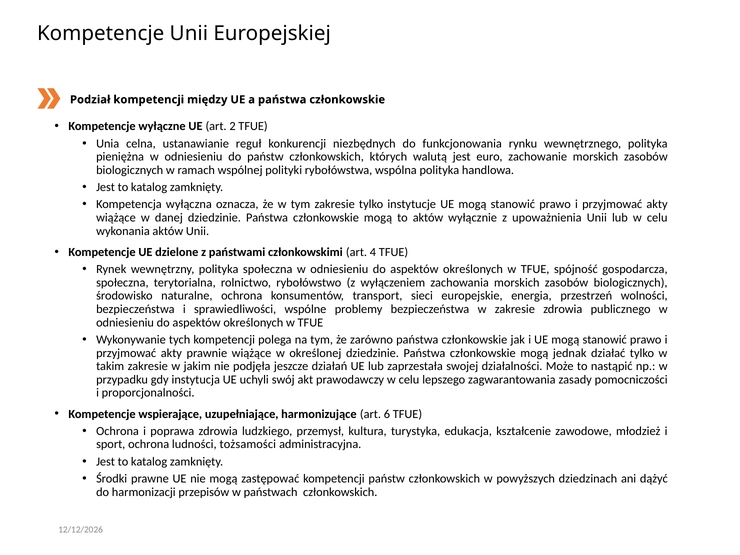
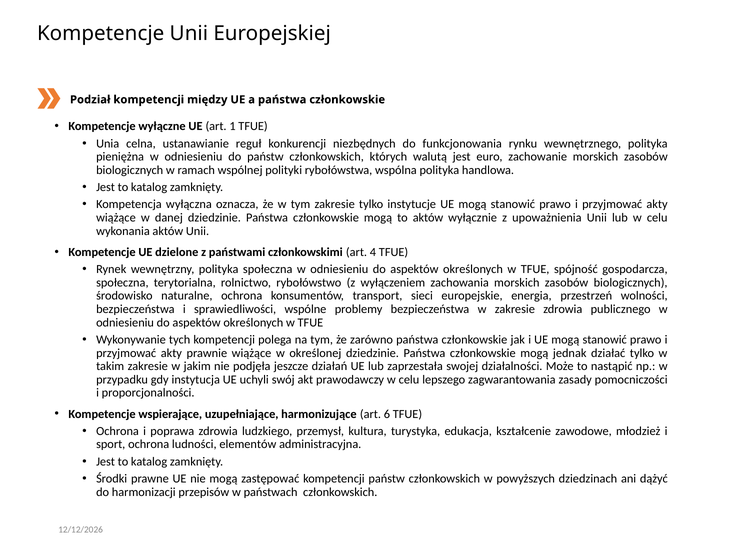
2: 2 -> 1 (233, 126)
tożsamości: tożsamości -> elementów (248, 444)
